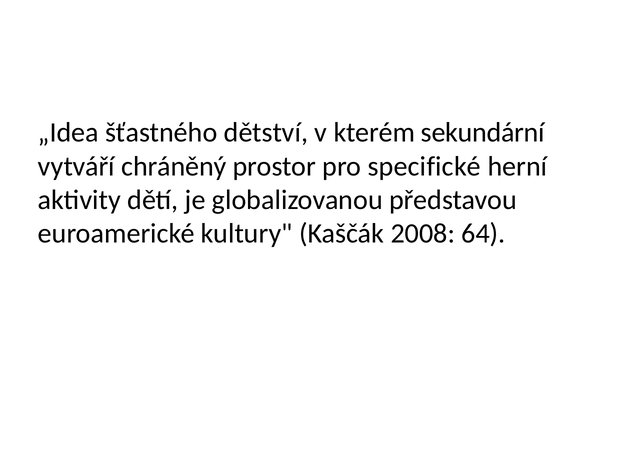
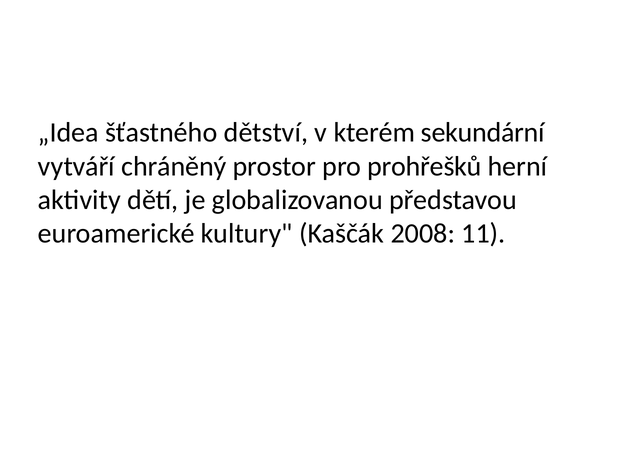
specifické: specifické -> prohřešků (425, 166)
64: 64 -> 11 (483, 234)
